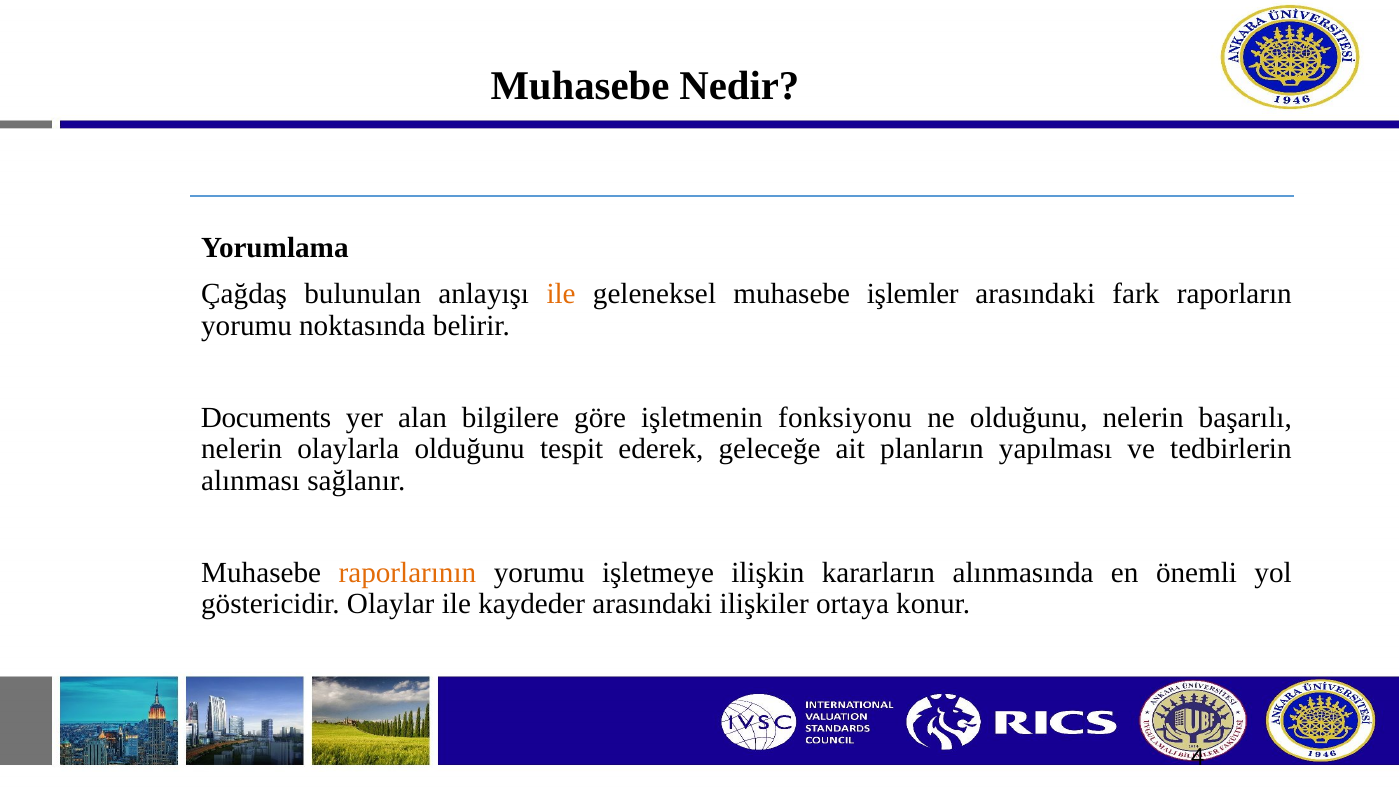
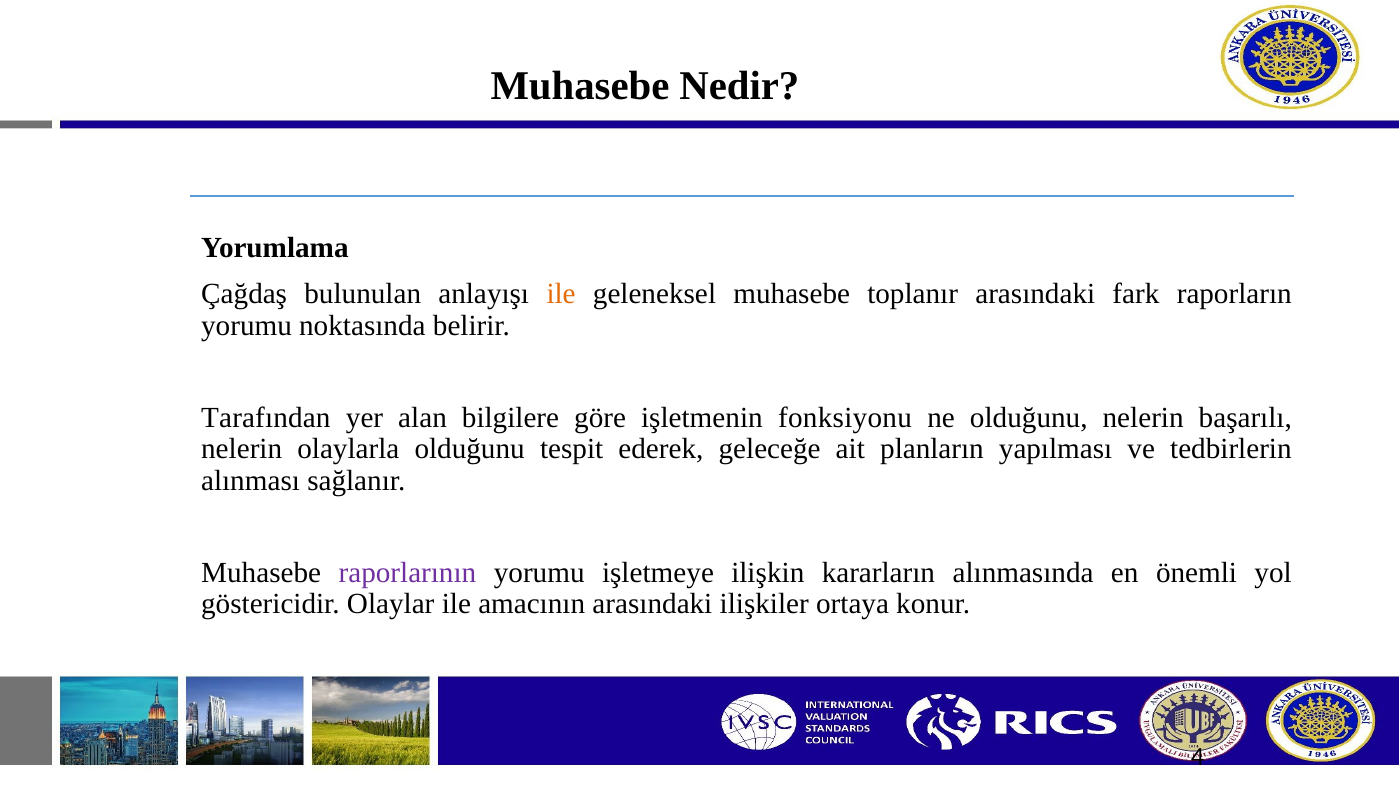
işlemler: işlemler -> toplanır (913, 294)
Documents: Documents -> Tarafından (266, 418)
raporlarının colour: orange -> purple (407, 573)
kaydeder: kaydeder -> amacının (532, 604)
